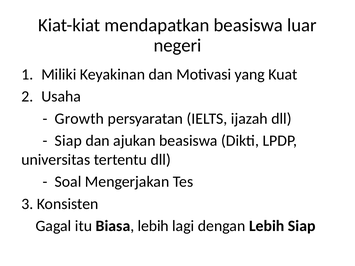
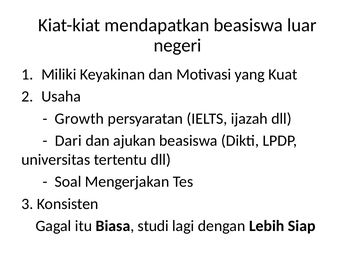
Siap: Siap -> Dari (68, 141)
Biasa lebih: lebih -> studi (153, 226)
